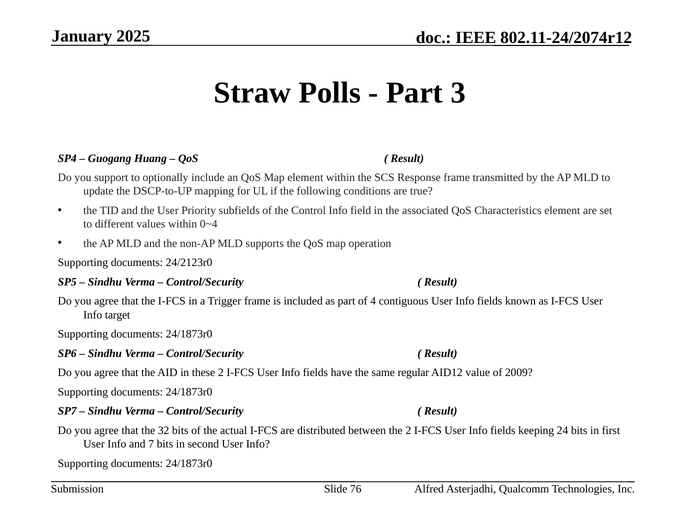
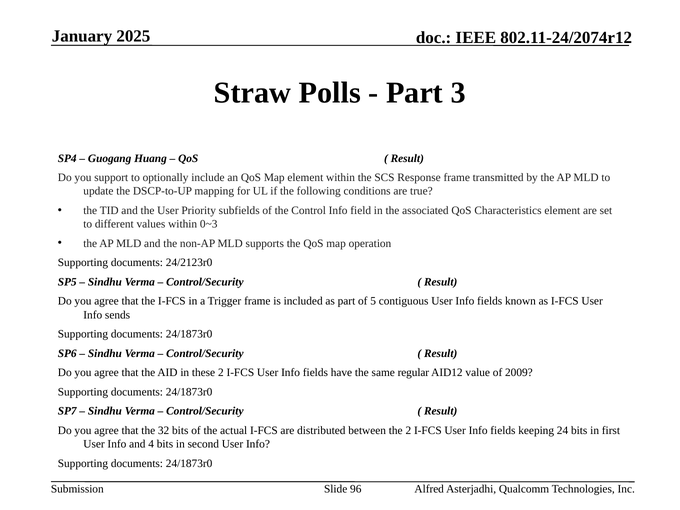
0~4: 0~4 -> 0~3 (209, 224)
4: 4 -> 5 (373, 301)
target: target -> sends (118, 315)
7: 7 -> 4 (151, 444)
76: 76 -> 96 (356, 489)
